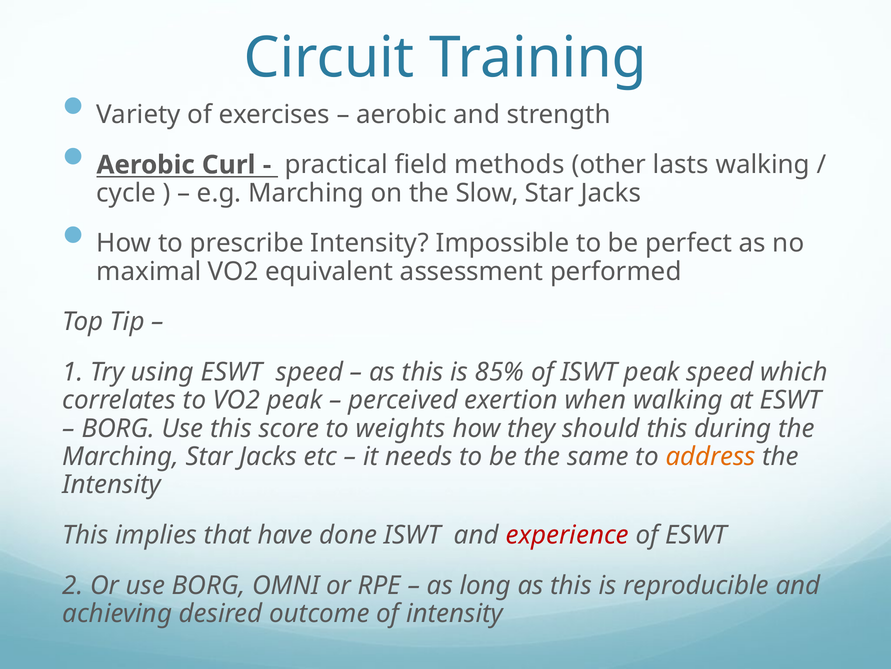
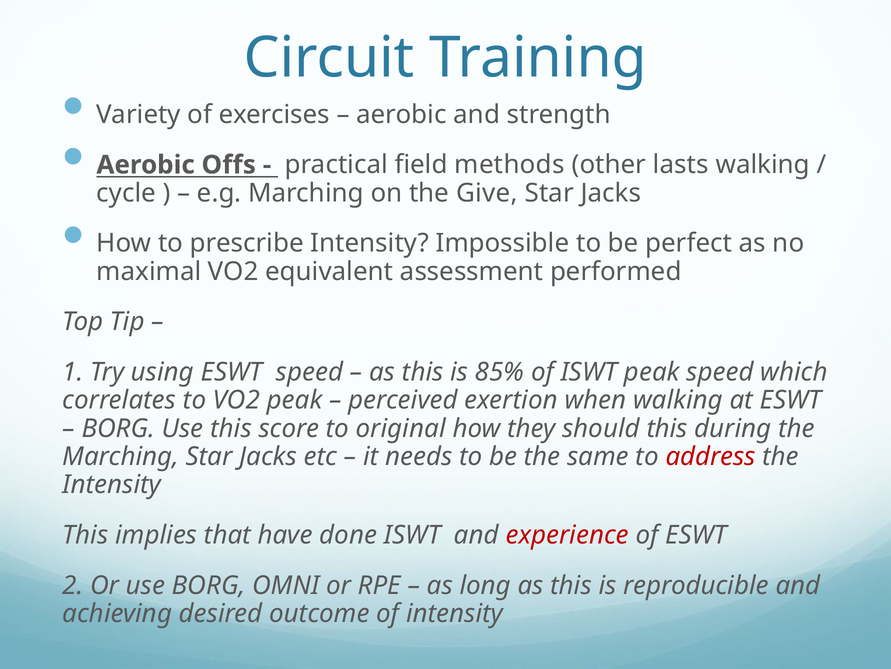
Curl: Curl -> Offs (229, 165)
Slow: Slow -> Give (487, 193)
weights: weights -> original (401, 428)
address colour: orange -> red (711, 456)
